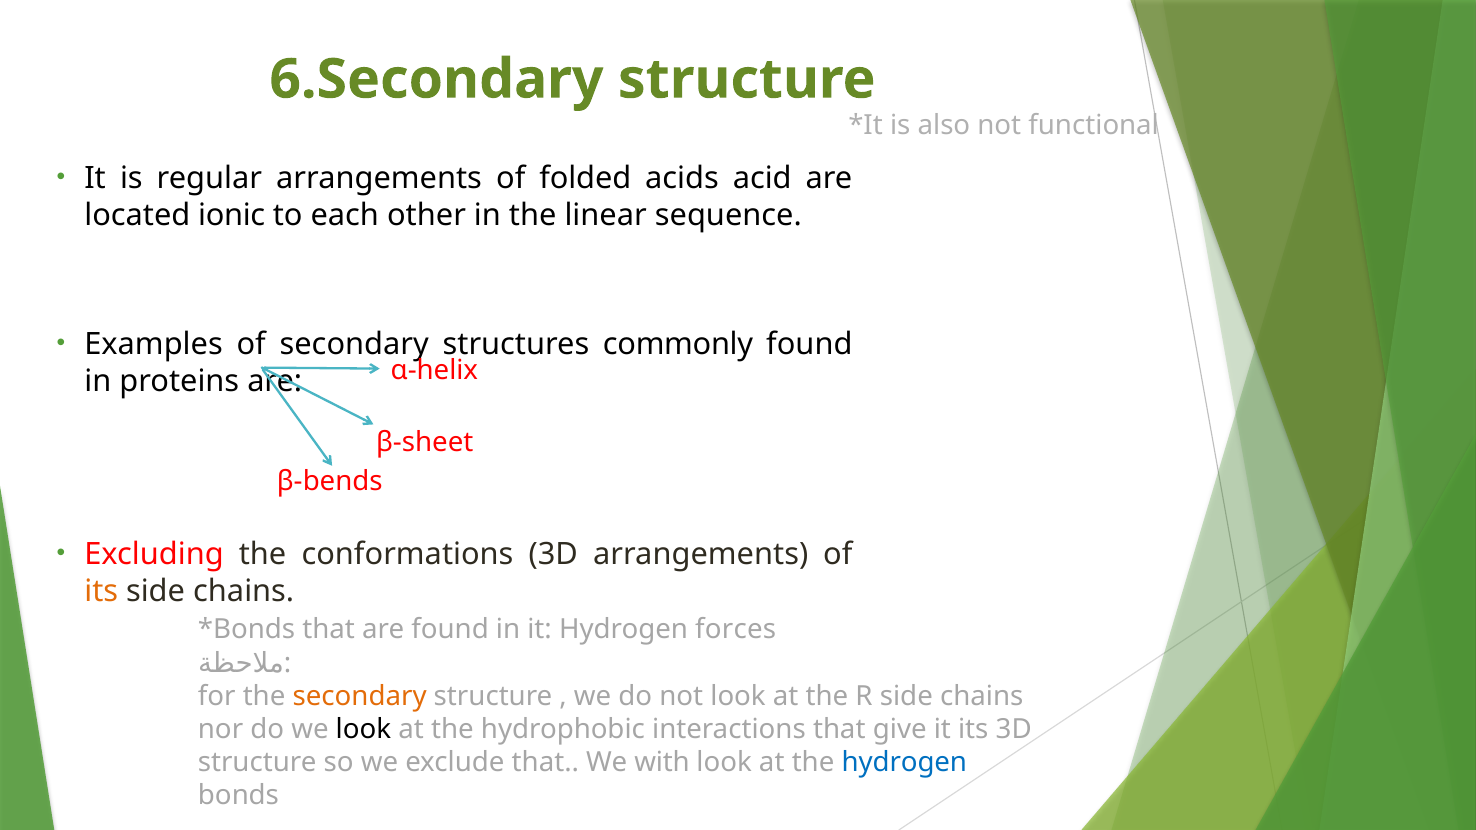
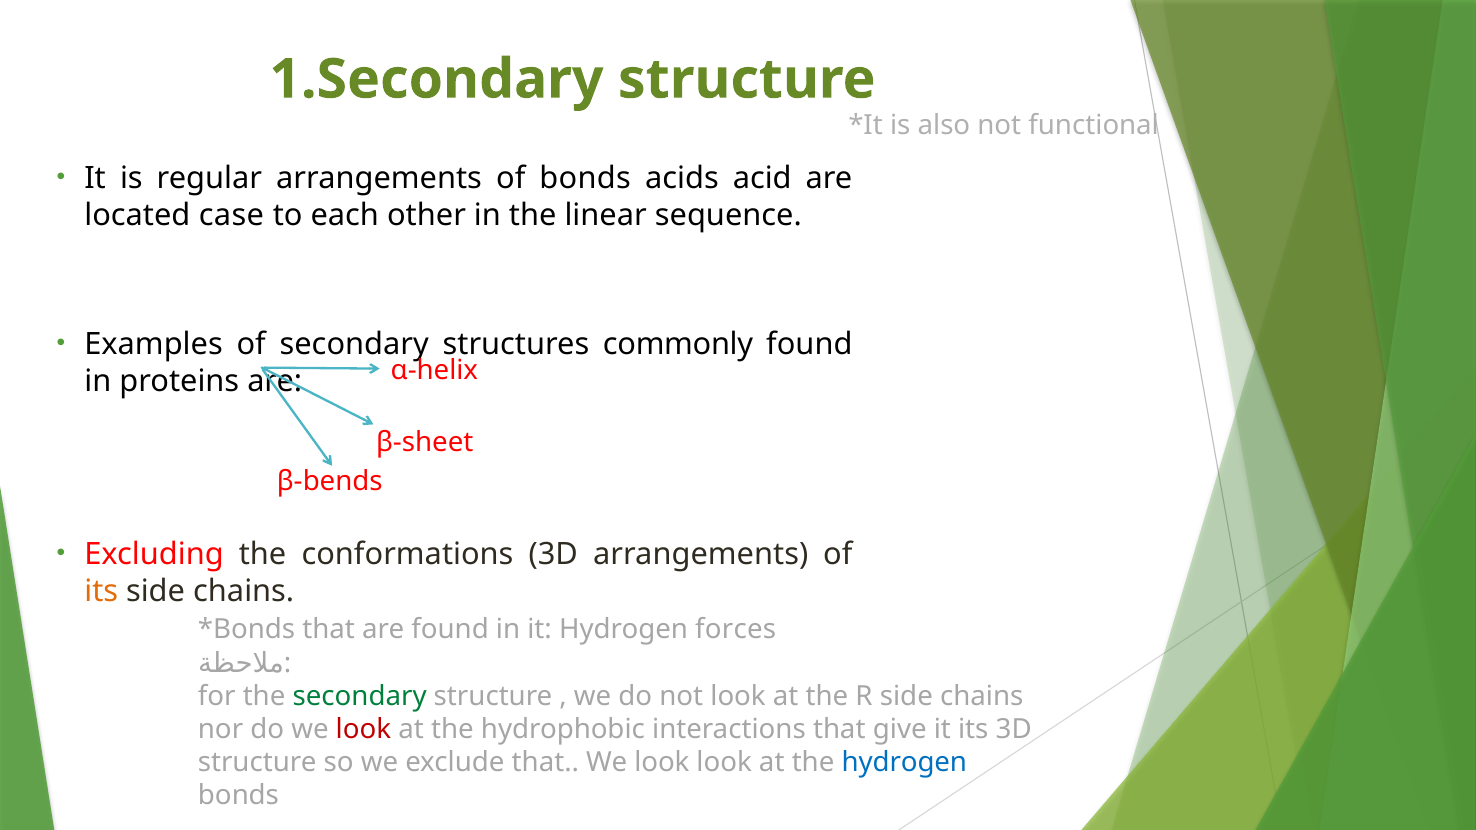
6.Secondary: 6.Secondary -> 1.Secondary (436, 79)
of folded: folded -> bonds (585, 179)
ionic: ionic -> case (231, 216)
secondary colour: orange -> green (360, 696)
look colour: black -> red (363, 729)
that We with: with -> look (662, 763)
